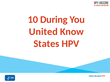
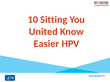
During: During -> Sitting (54, 20)
States: States -> Easier (46, 44)
